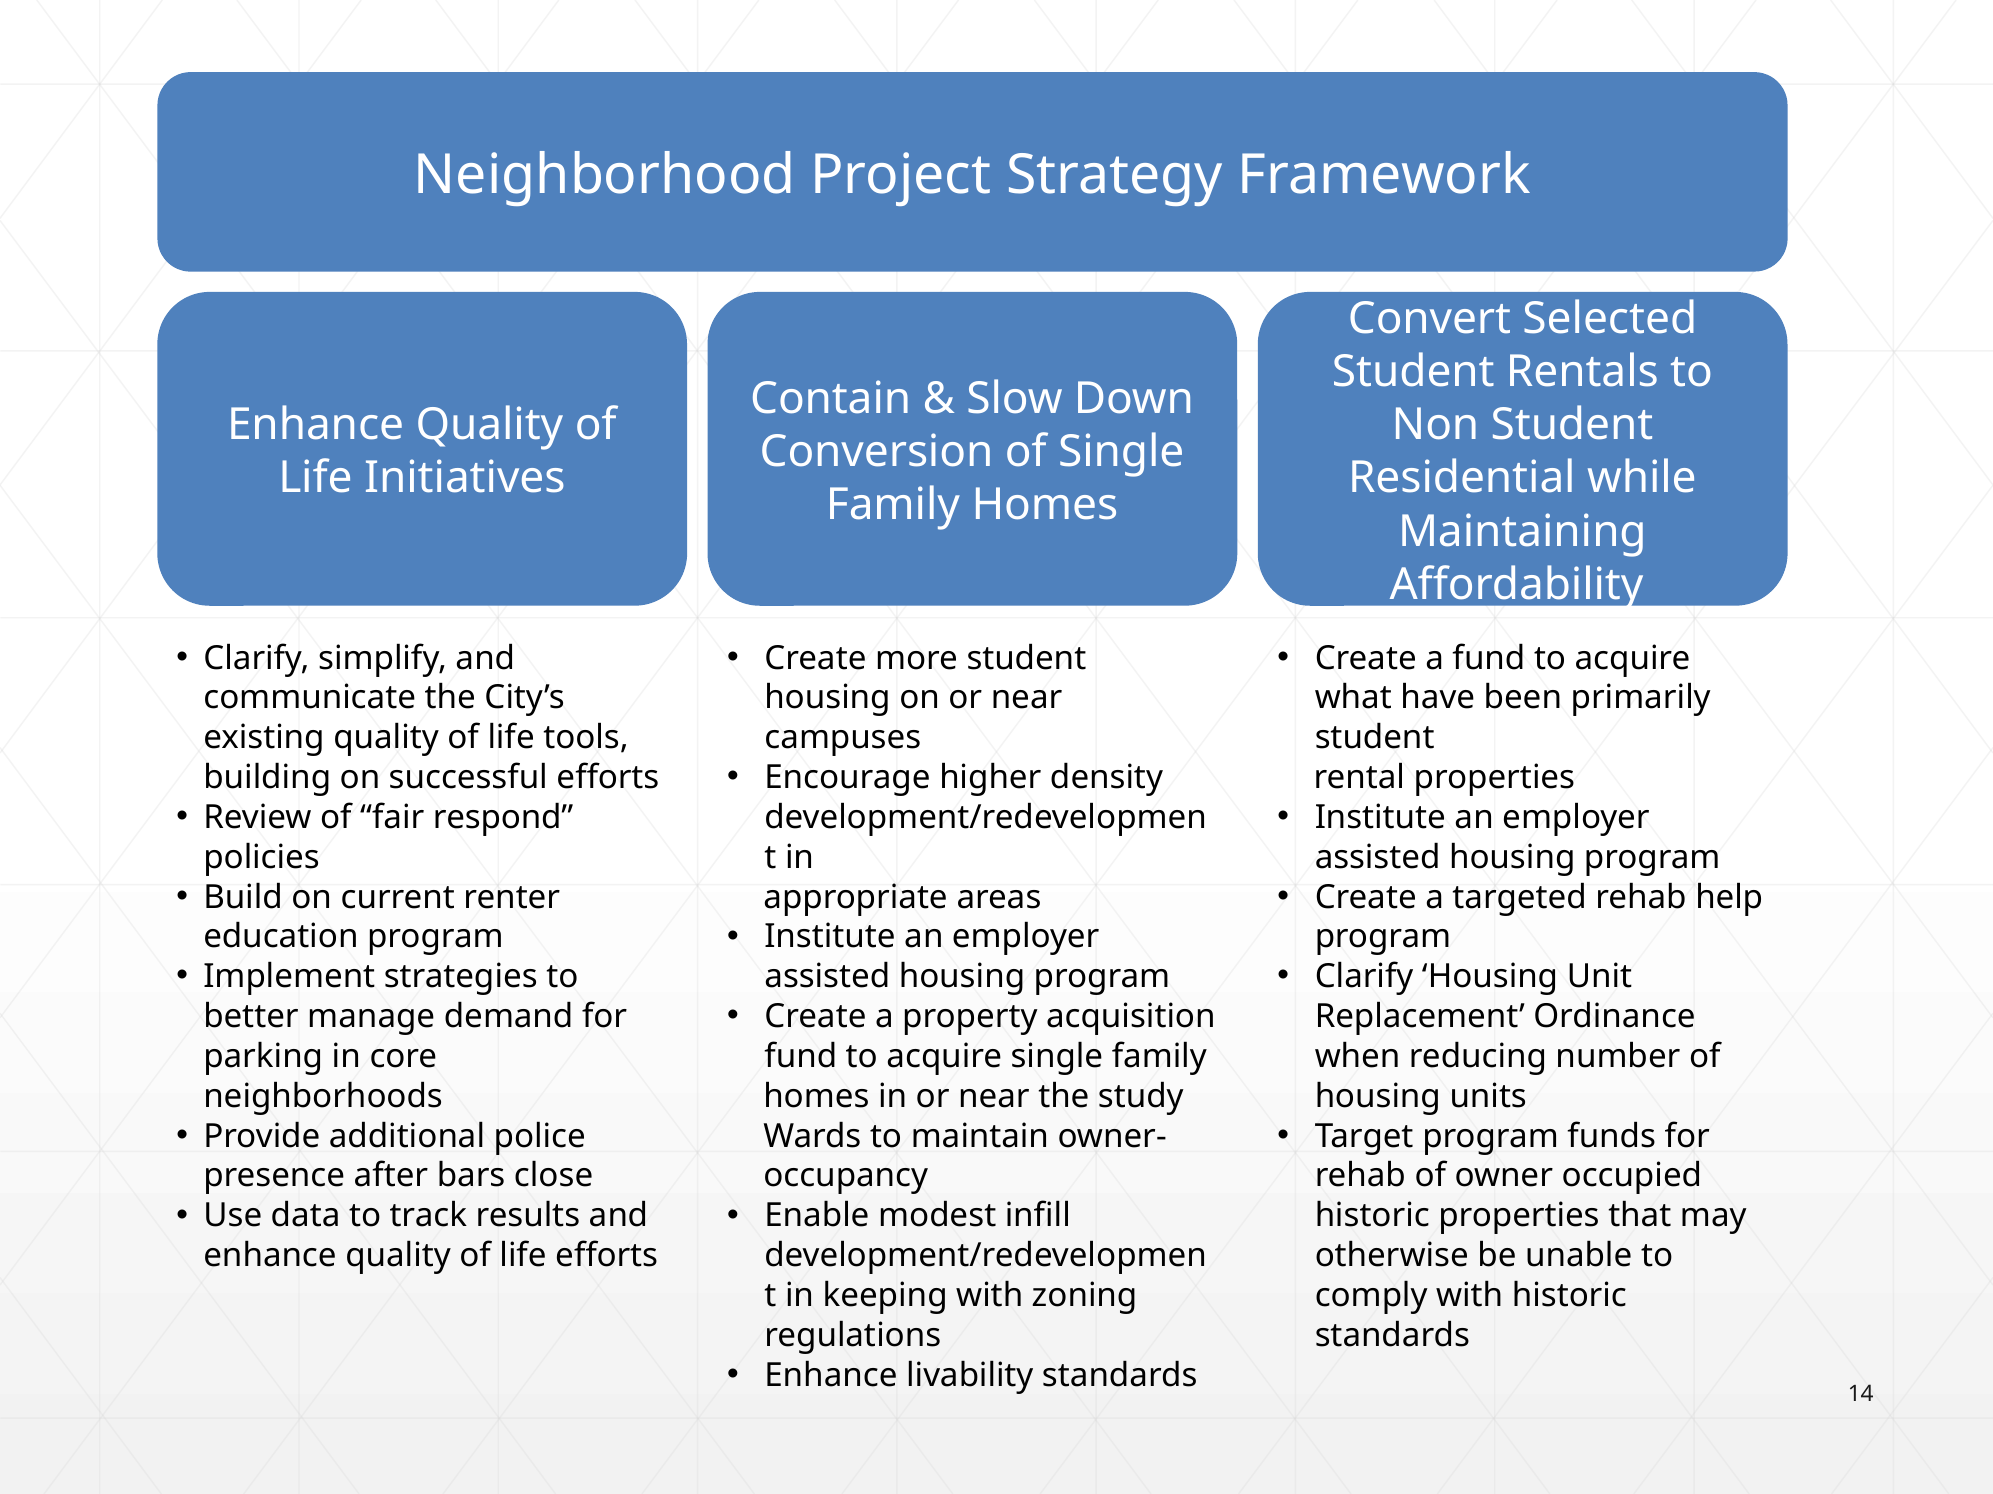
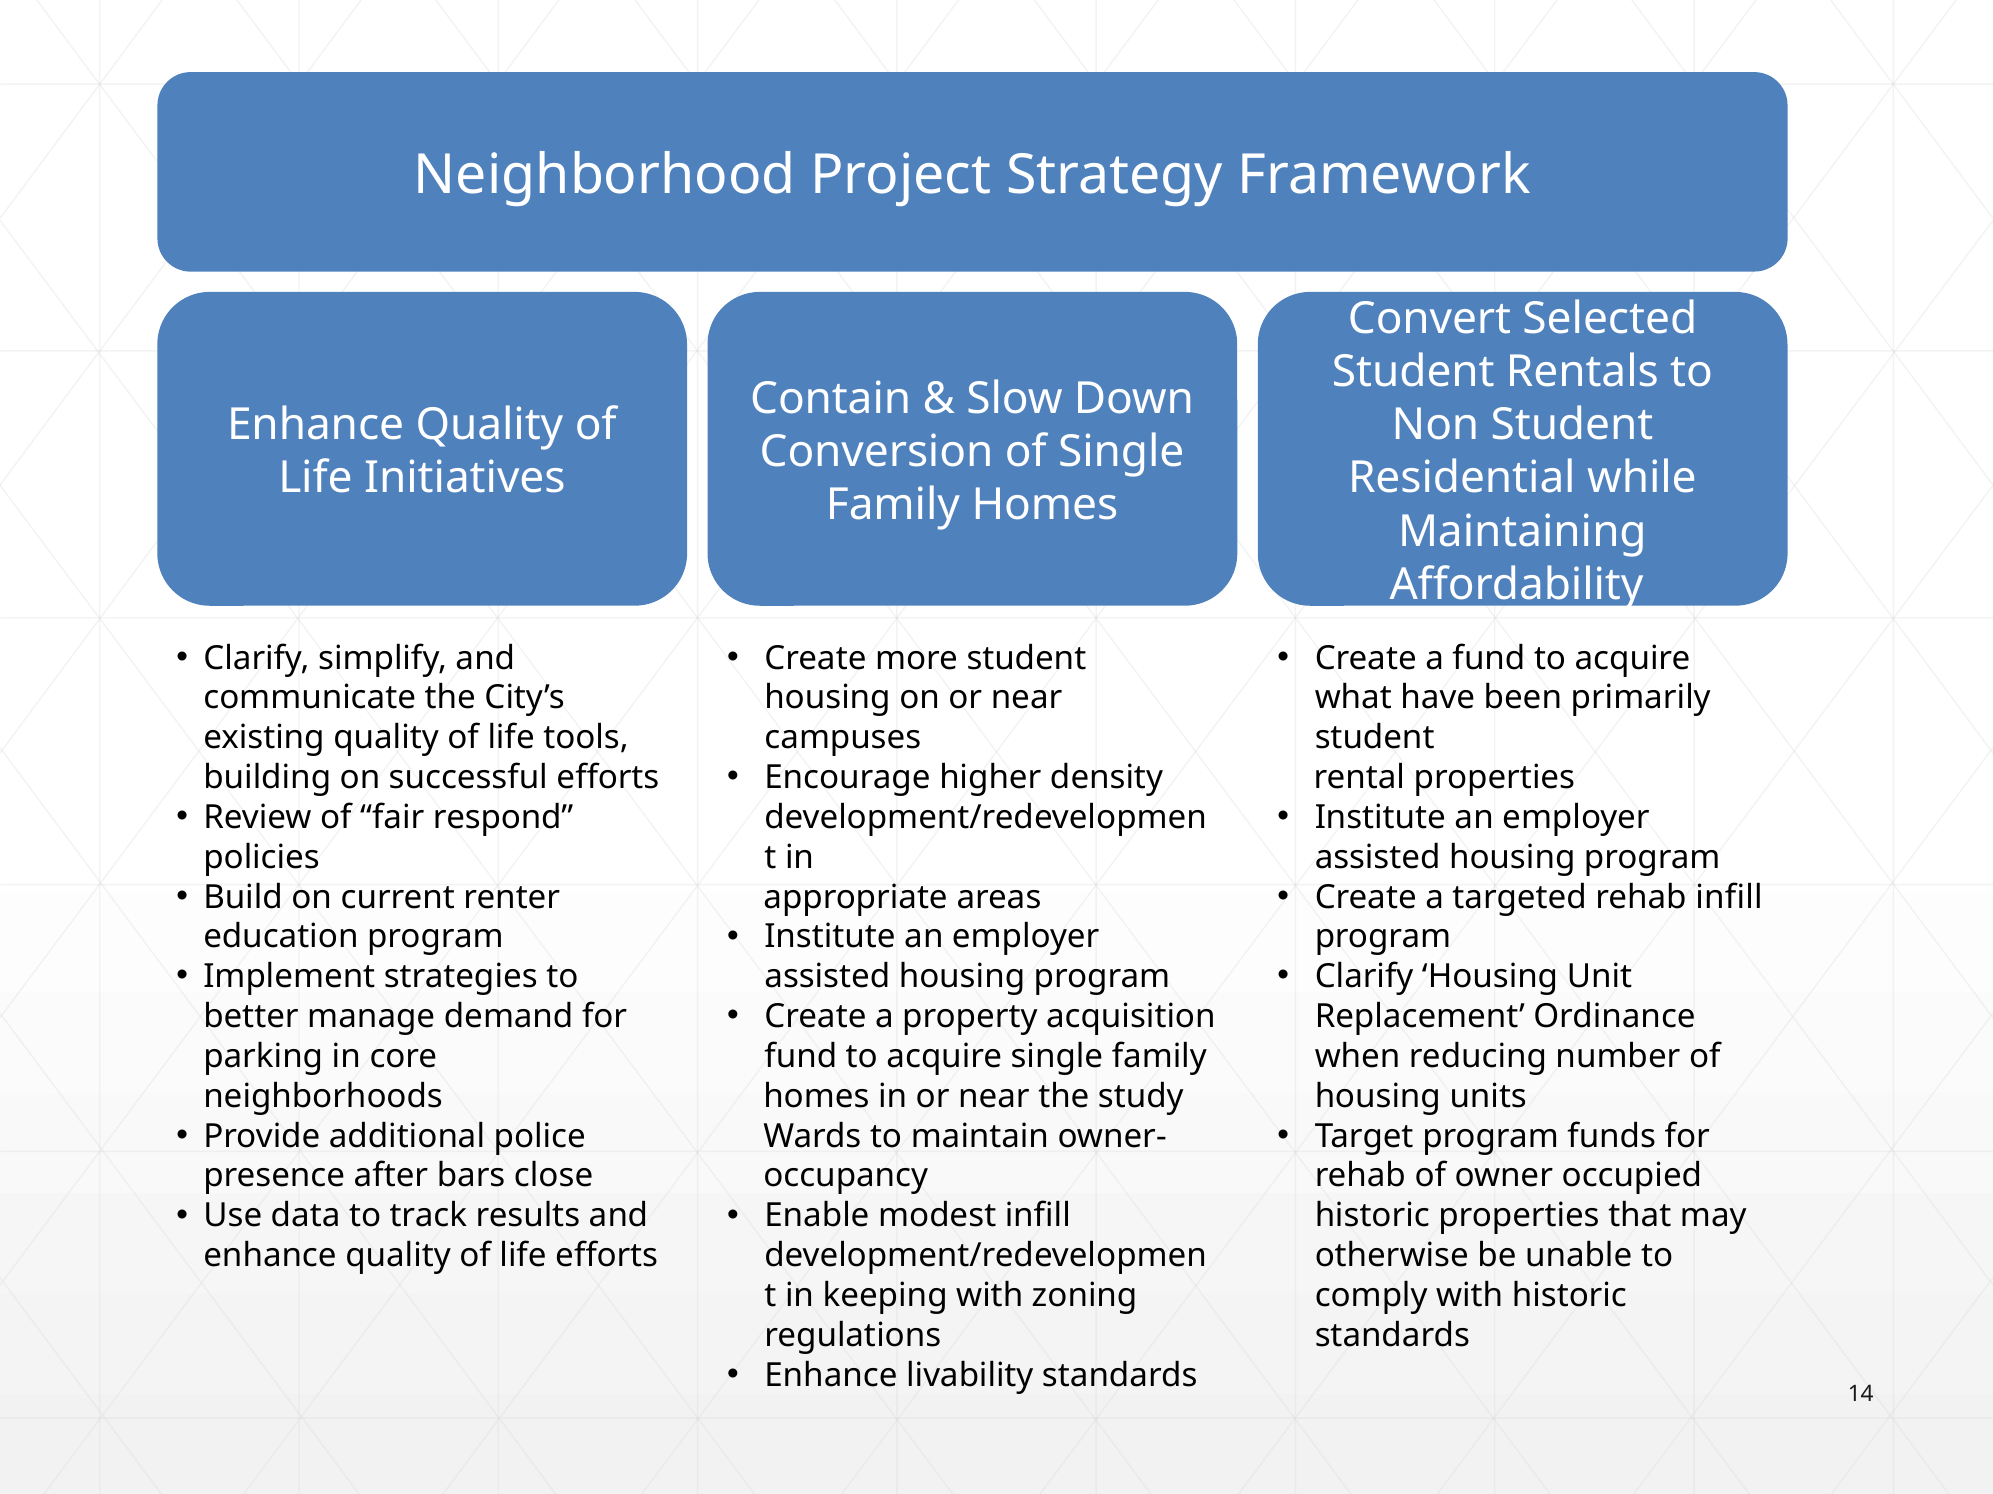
rehab help: help -> infill (1729, 898)
